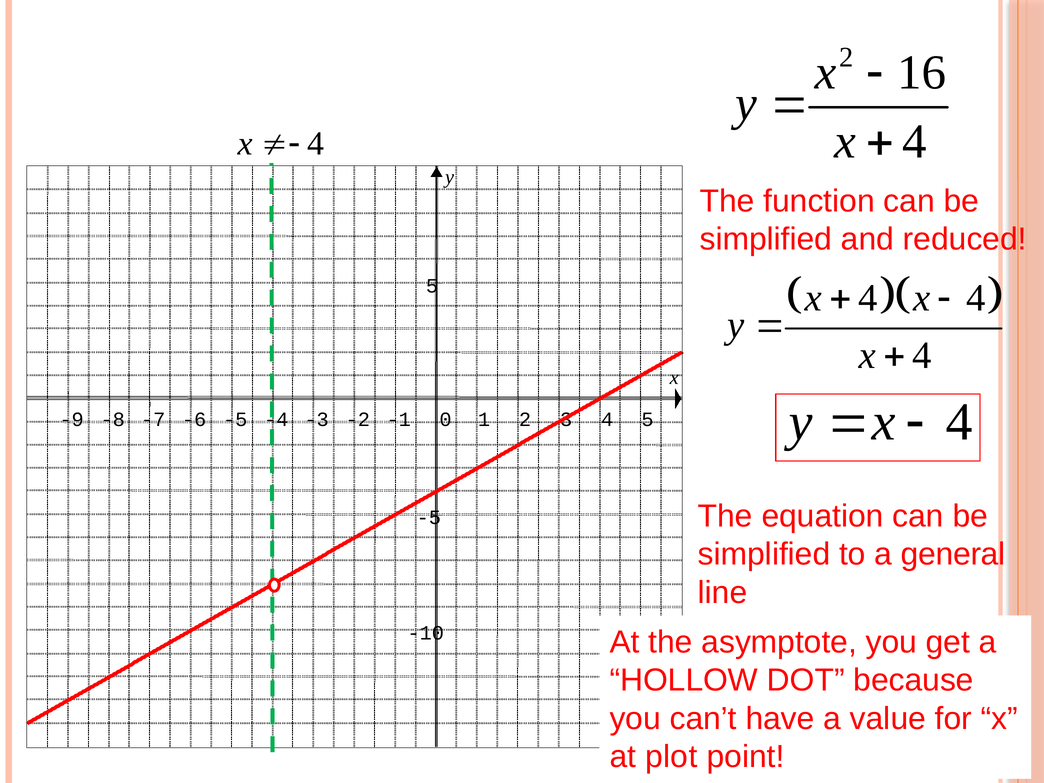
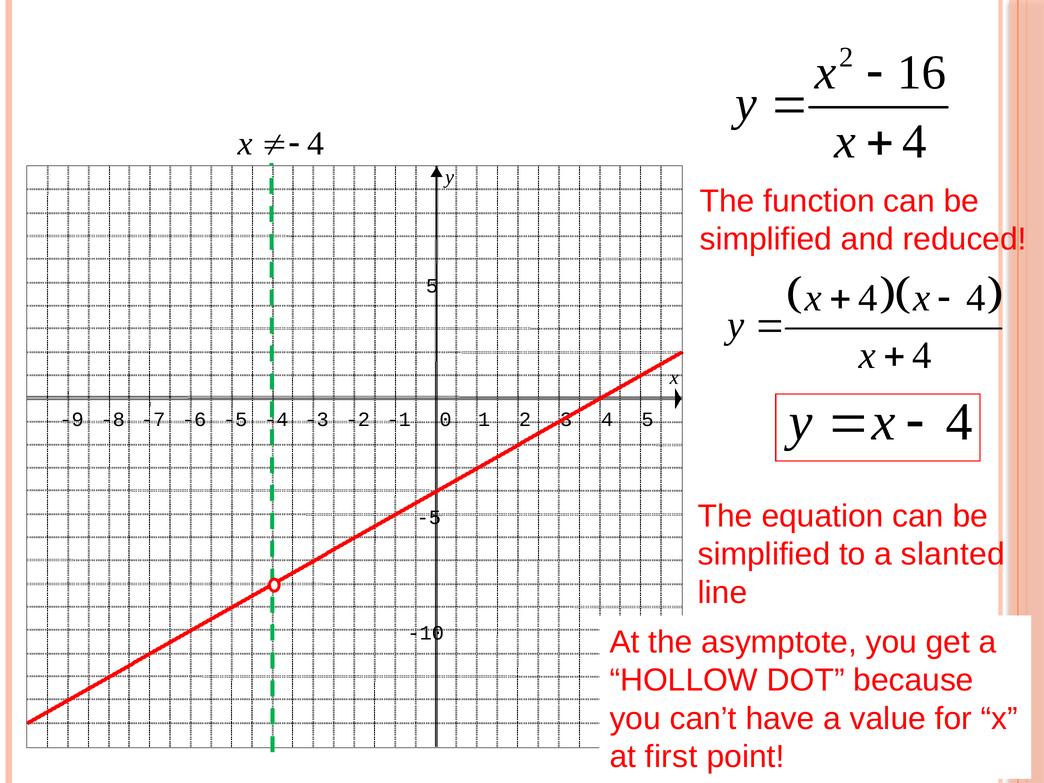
general: general -> slanted (953, 554)
plot: plot -> first (671, 757)
